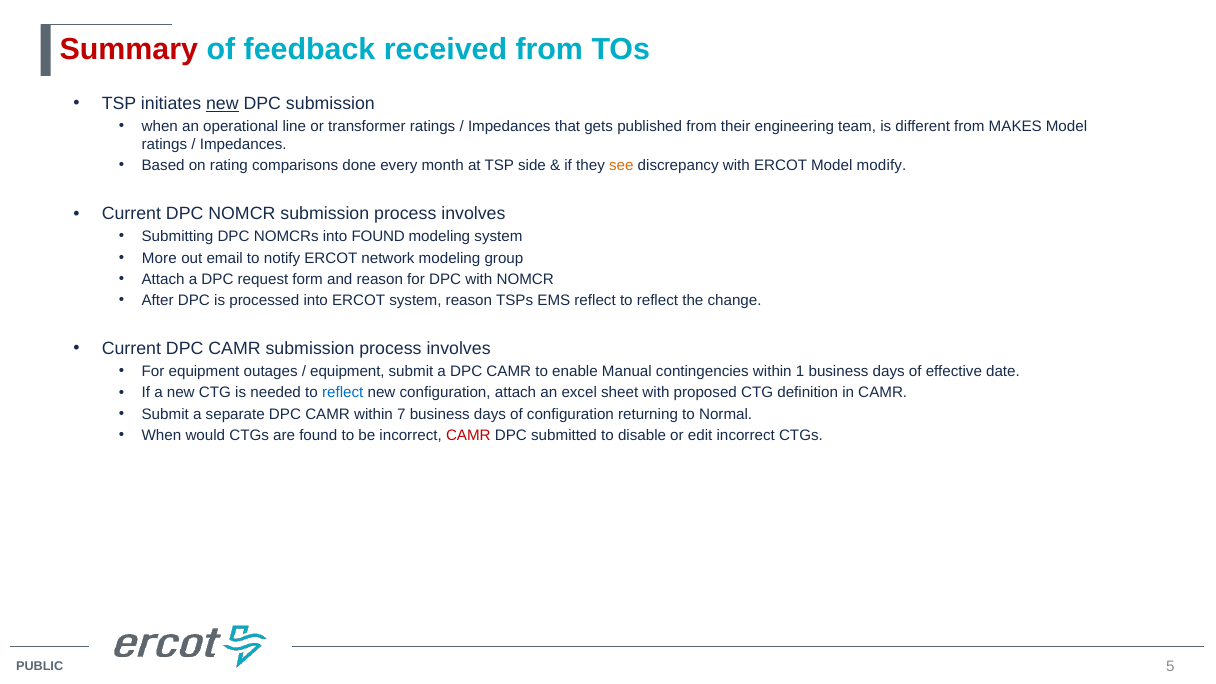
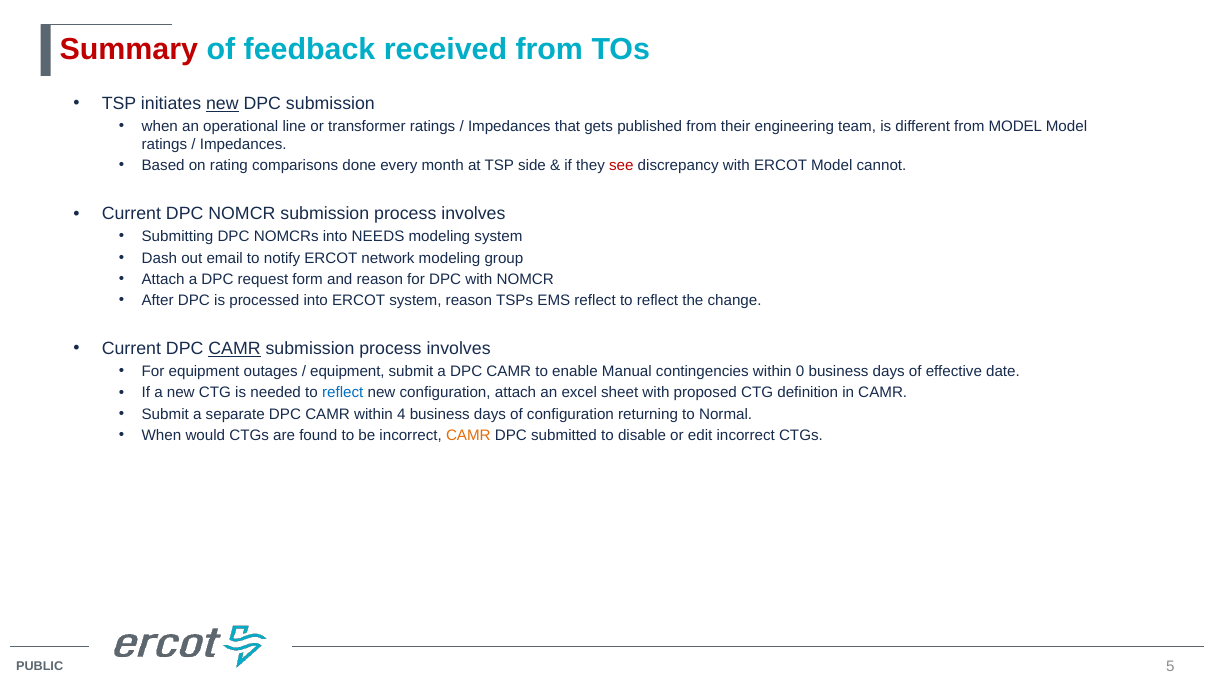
from MAKES: MAKES -> MODEL (1015, 126)
see colour: orange -> red (621, 166)
modify: modify -> cannot (882, 166)
into FOUND: FOUND -> NEEDS (378, 237)
More: More -> Dash (159, 258)
CAMR underline: none -> present (235, 349)
1: 1 -> 0 (800, 372)
7: 7 -> 4 (401, 414)
CAMR colour: red -> orange (468, 435)
